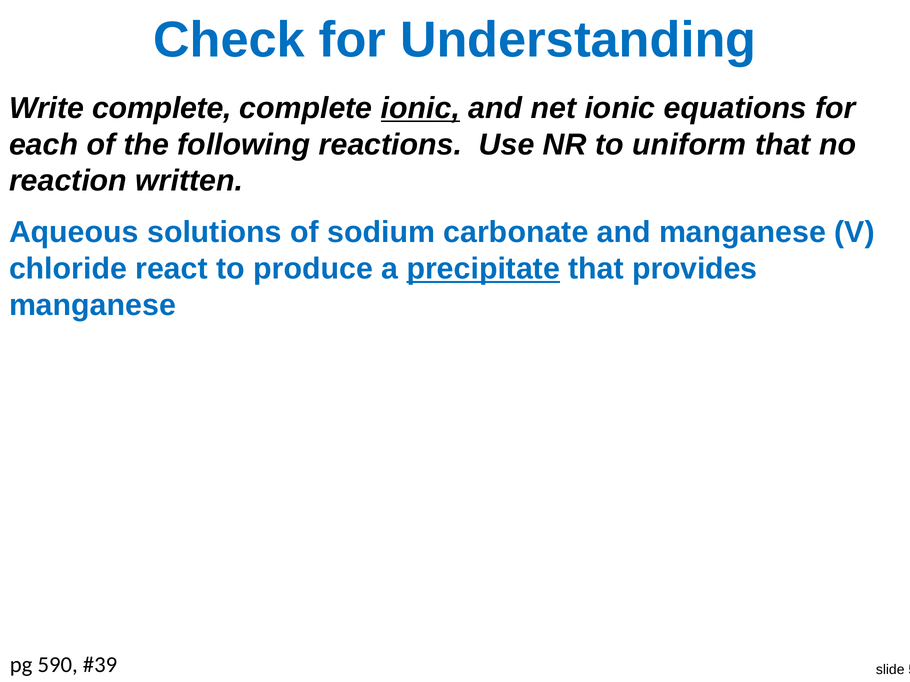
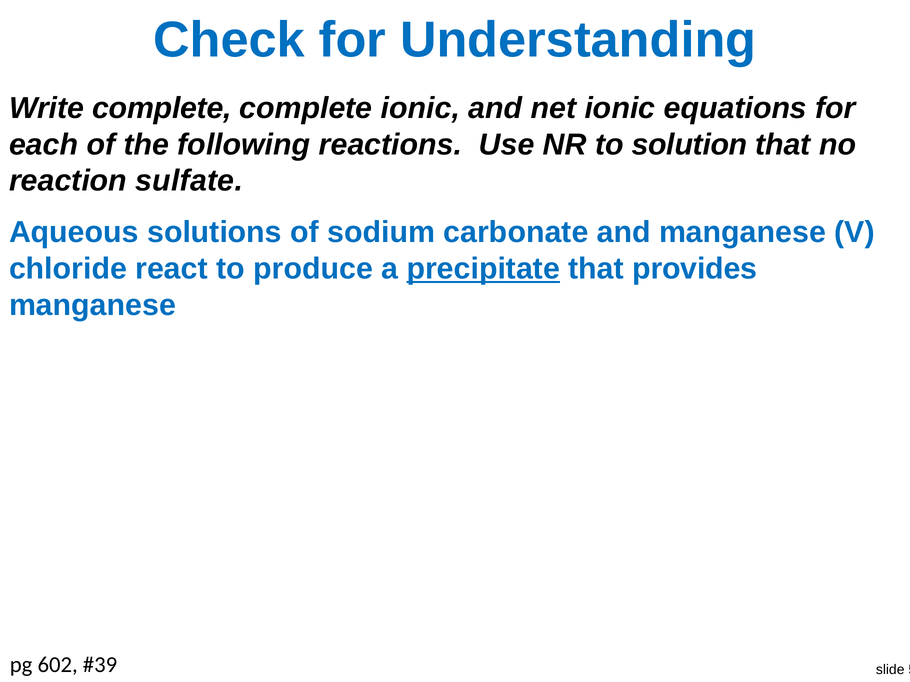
ionic underline: present -> none (420, 108)
uniform: uniform -> solution (690, 145)
written: written -> sulfate (189, 181)
590: 590 -> 602 (58, 665)
